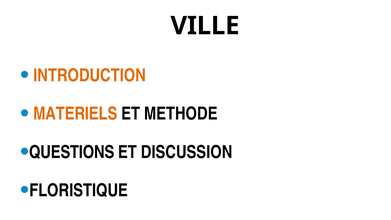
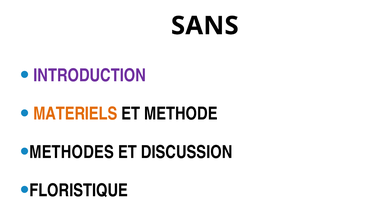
VILLE: VILLE -> SANS (205, 26)
INTRODUCTION colour: orange -> purple (90, 75)
QUESTIONS: QUESTIONS -> METHODES (72, 152)
